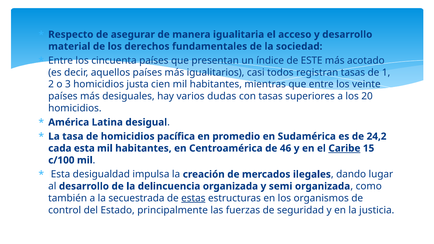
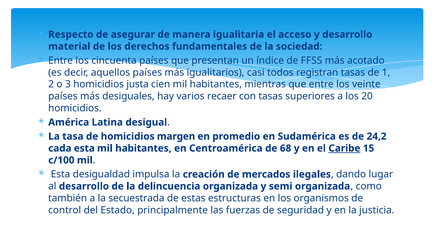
ESTE: ESTE -> FFSS (312, 61)
dudas: dudas -> recaer (222, 96)
pacífica: pacífica -> margen (176, 136)
46: 46 -> 68 (286, 148)
estas underline: present -> none (193, 198)
